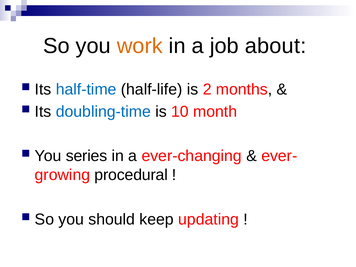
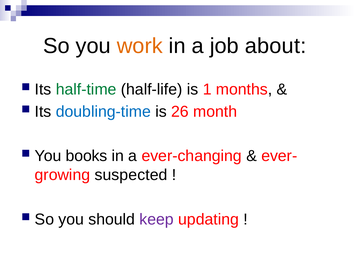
half-time colour: blue -> green (86, 90)
2: 2 -> 1 (207, 90)
10: 10 -> 26 (180, 112)
series: series -> books (87, 156)
procedural: procedural -> suspected (131, 175)
keep colour: black -> purple (157, 219)
